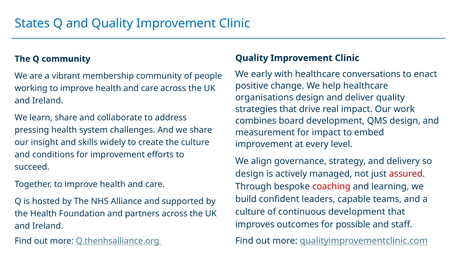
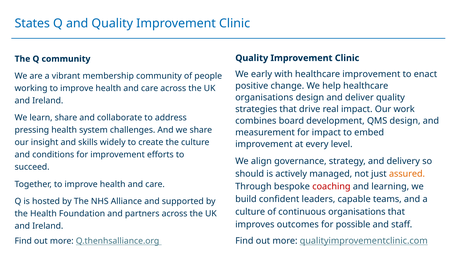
healthcare conversations: conversations -> improvement (371, 74)
design: design -> should (250, 174)
assured colour: red -> orange (407, 174)
continuous development: development -> organisations (357, 212)
